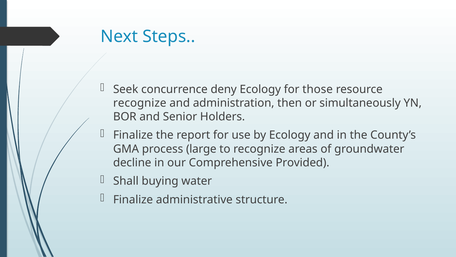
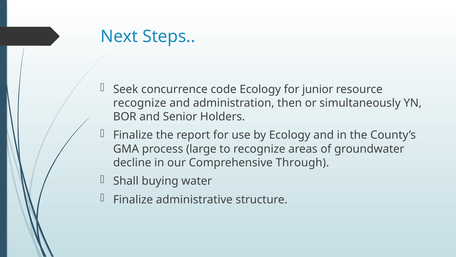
deny: deny -> code (224, 89)
those: those -> junior (318, 89)
Provided: Provided -> Through (302, 162)
